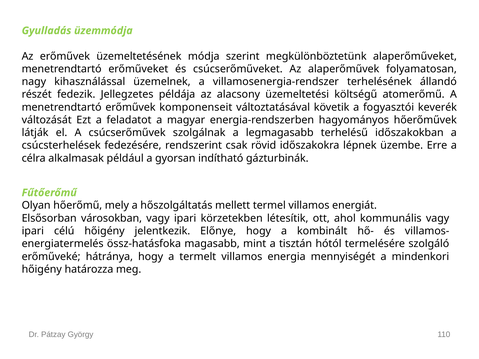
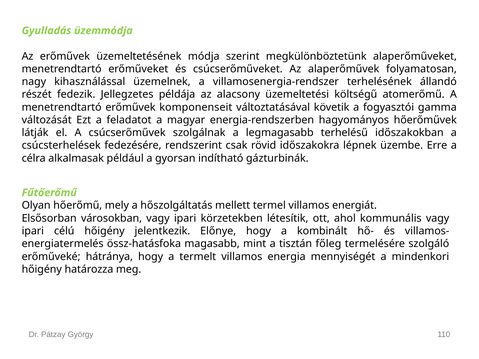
keverék: keverék -> gamma (437, 107)
hótól: hótól -> főleg (328, 244)
